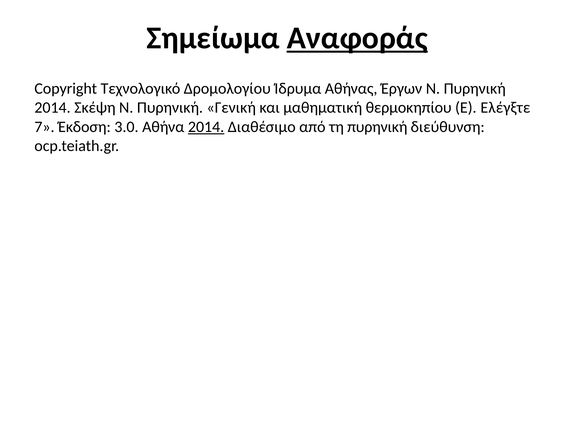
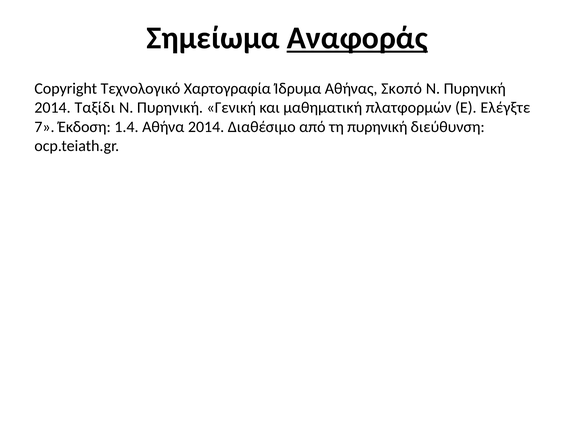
Δρομολογίου: Δρομολογίου -> Χαρτογραφία (227, 89)
Έργων: Έργων -> Σκοπό (402, 89)
Σκέψη: Σκέψη -> Ταξίδι (95, 108)
θερμοκηπίου: θερμοκηπίου -> πλατφορμών (409, 108)
3.0: 3.0 -> 1.4 (126, 127)
2014 underline: present -> none (206, 127)
